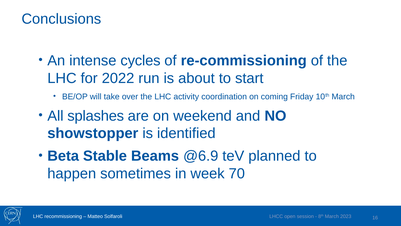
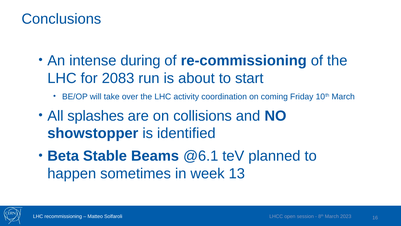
cycles: cycles -> during (140, 60)
2022: 2022 -> 2083 (118, 78)
weekend: weekend -> collisions (203, 116)
@6.9: @6.9 -> @6.1 (201, 156)
70: 70 -> 13 (237, 173)
